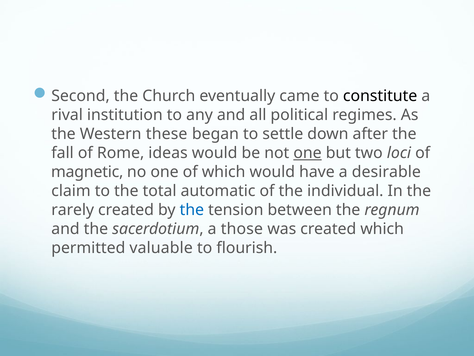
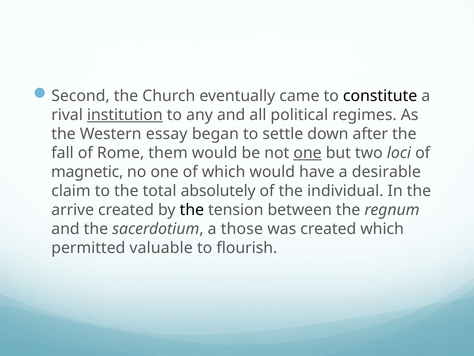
institution underline: none -> present (125, 115)
these: these -> essay (167, 134)
ideas: ideas -> them (168, 153)
automatic: automatic -> absolutely (218, 191)
rarely: rarely -> arrive (73, 210)
the colour: blue -> black (192, 210)
